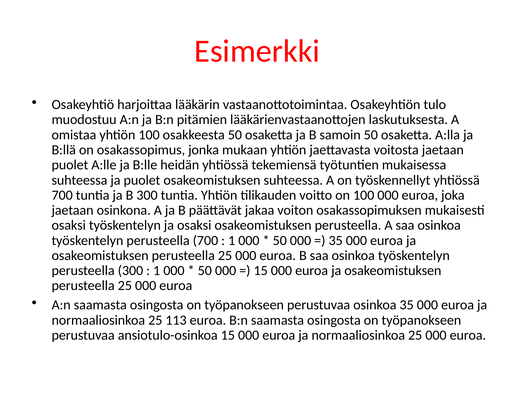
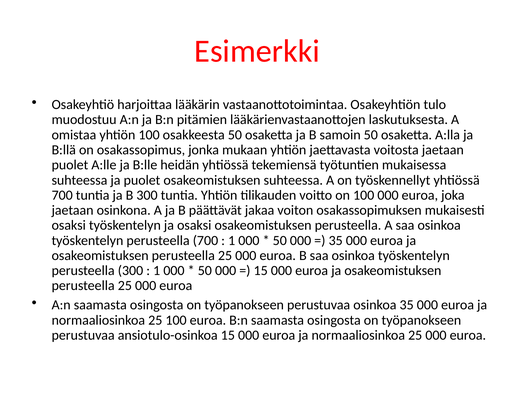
25 113: 113 -> 100 (176, 320)
